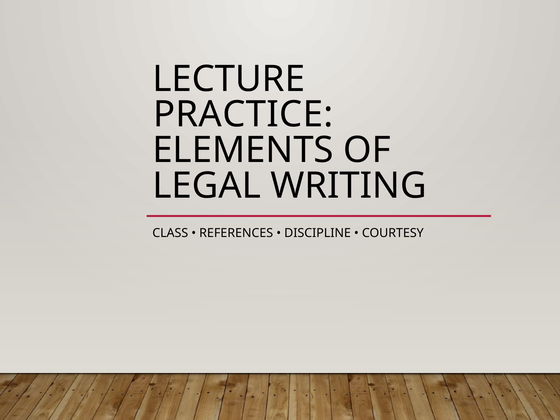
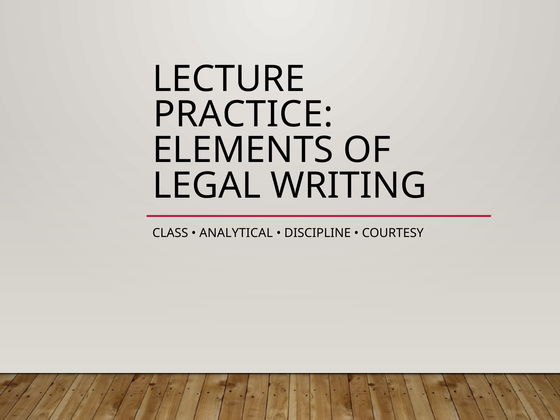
REFERENCES: REFERENCES -> ANALYTICAL (236, 233)
